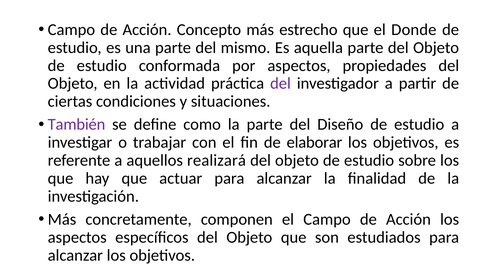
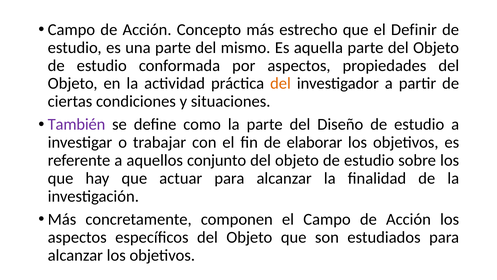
Donde: Donde -> Definir (414, 30)
del colour: purple -> orange (280, 83)
realizará: realizará -> conjunto (217, 160)
